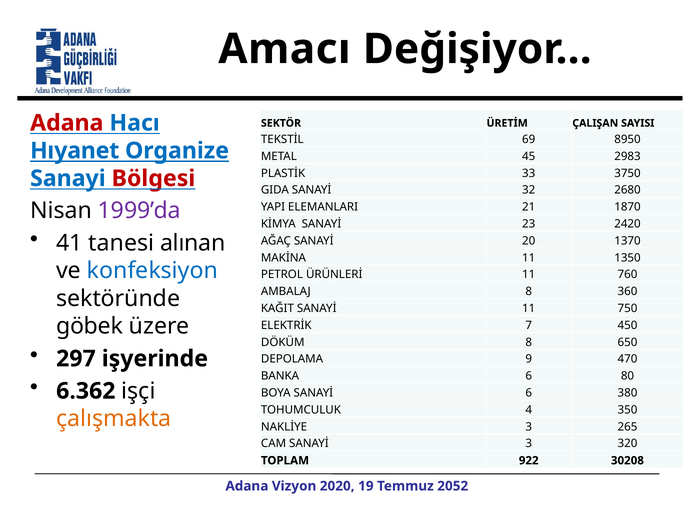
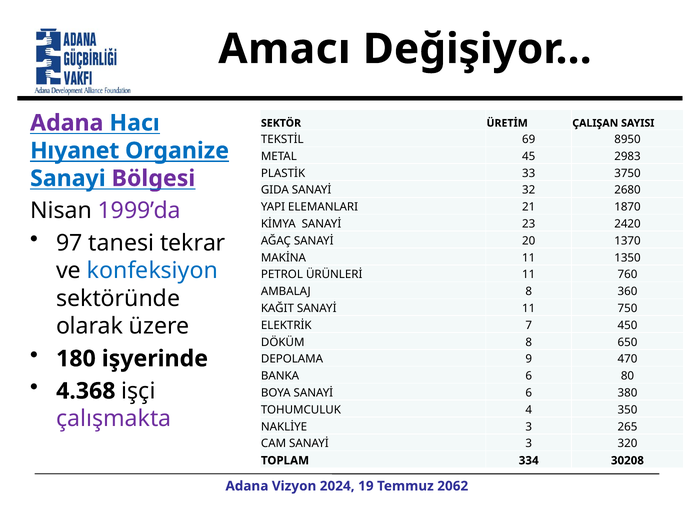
Adana colour: red -> purple (67, 123)
Bölgesi colour: red -> purple (153, 179)
41: 41 -> 97 (69, 243)
alınan: alınan -> tekrar (193, 243)
göbek: göbek -> olarak (90, 327)
297: 297 -> 180 (76, 359)
6.362: 6.362 -> 4.368 (86, 391)
çalışmakta colour: orange -> purple (114, 419)
922: 922 -> 334 (529, 461)
2020: 2020 -> 2024 (337, 487)
2052: 2052 -> 2062 (453, 487)
